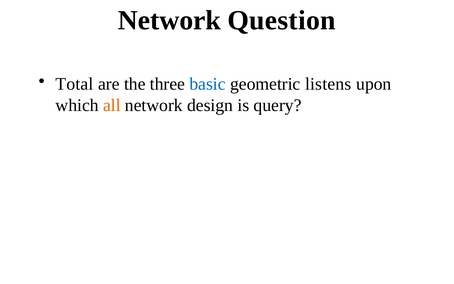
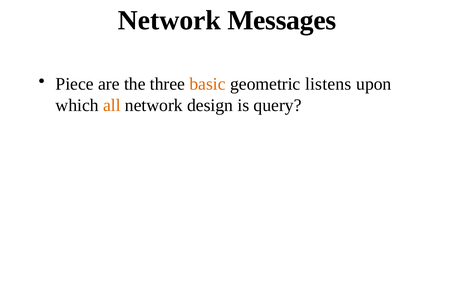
Question: Question -> Messages (282, 20)
Total: Total -> Piece (75, 84)
basic colour: blue -> orange (208, 84)
